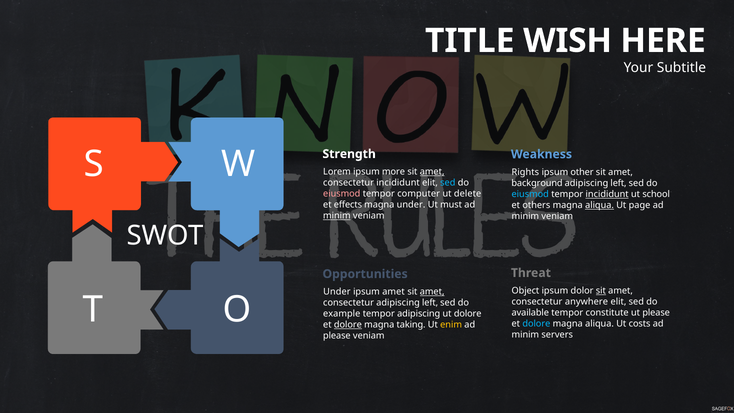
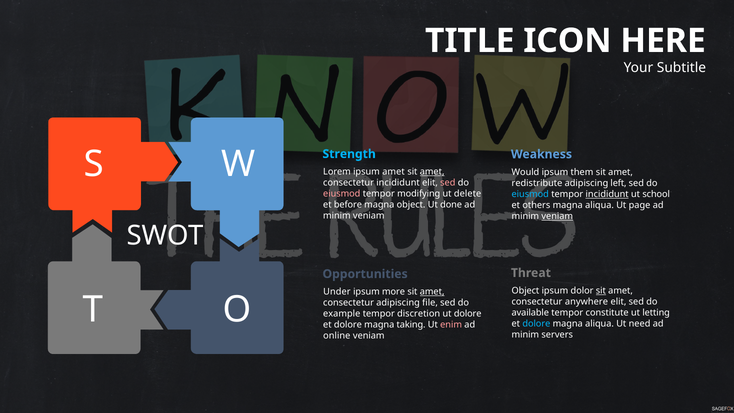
WISH: WISH -> ICON (567, 41)
Strength colour: white -> light blue (349, 154)
ipsum more: more -> amet (393, 172)
Rights: Rights -> Would (525, 172)
other: other -> them (582, 172)
sed colour: light blue -> pink (448, 183)
background: background -> redistribute (537, 183)
computer: computer -> modifying (419, 194)
effects: effects -> before (348, 205)
magna under: under -> object (411, 205)
must: must -> done (451, 205)
aliqua underline: present -> none (600, 205)
minim underline: present -> none (337, 216)
veniam underline: none -> present (557, 216)
ipsum amet: amet -> more (394, 292)
consectetur adipiscing left: left -> file (430, 303)
ut please: please -> letting (656, 313)
tempor adipiscing: adipiscing -> discretion (419, 314)
costs: costs -> need (640, 324)
dolore underline: present -> none (348, 325)
enim colour: yellow -> pink (451, 325)
please: please -> online (337, 336)
